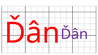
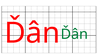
Ďân colour: purple -> green (74, 34)
